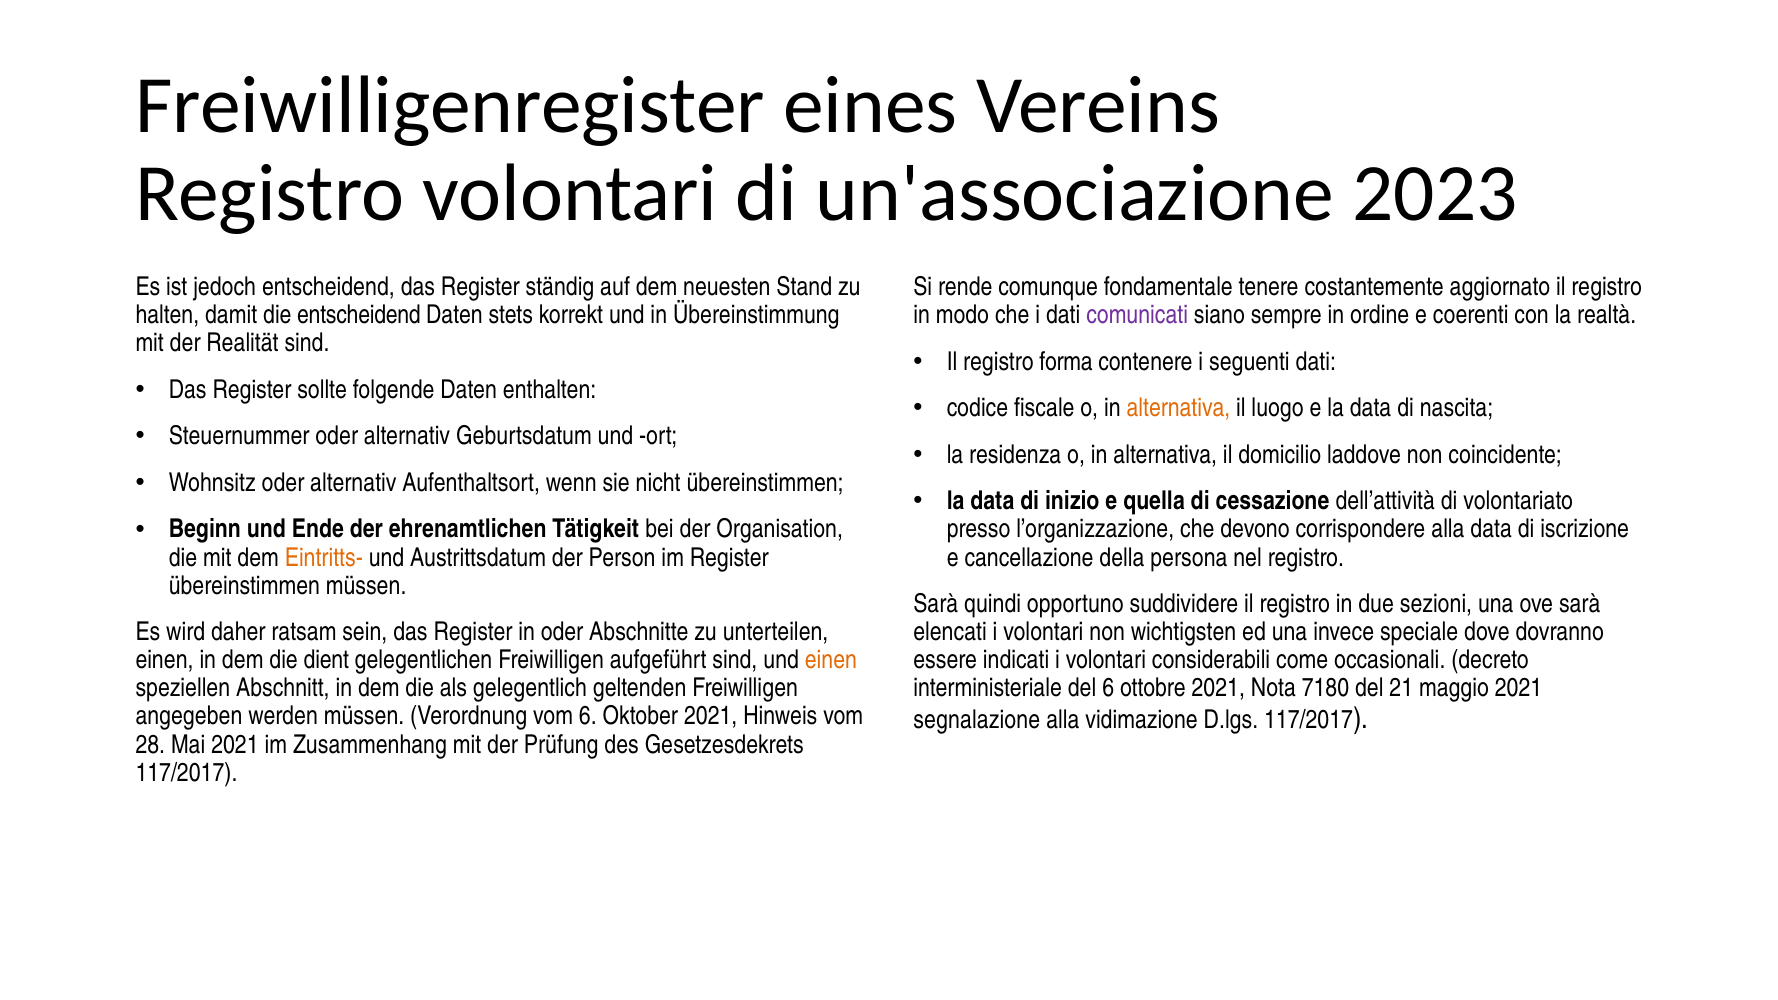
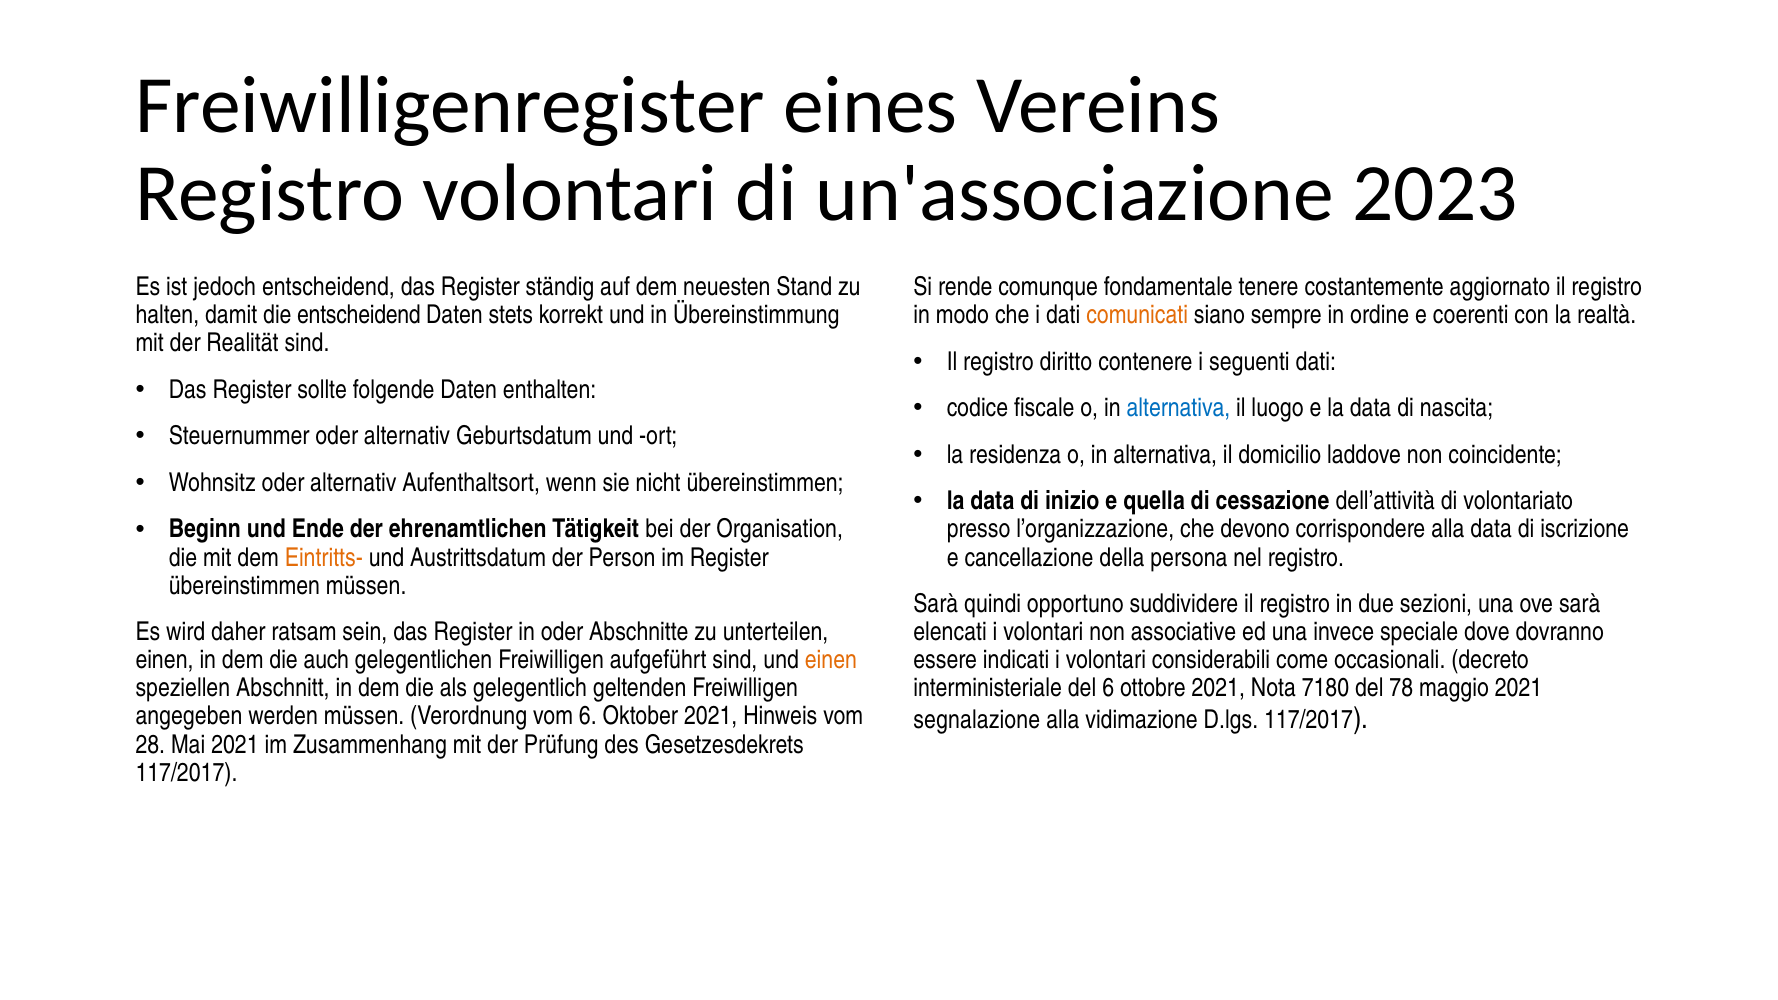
comunicati colour: purple -> orange (1137, 315)
forma: forma -> diritto (1066, 362)
alternativa colour: orange -> blue (1178, 408)
wichtigsten: wichtigsten -> associative (1184, 632)
dient: dient -> auch (326, 660)
21: 21 -> 78 (1401, 688)
